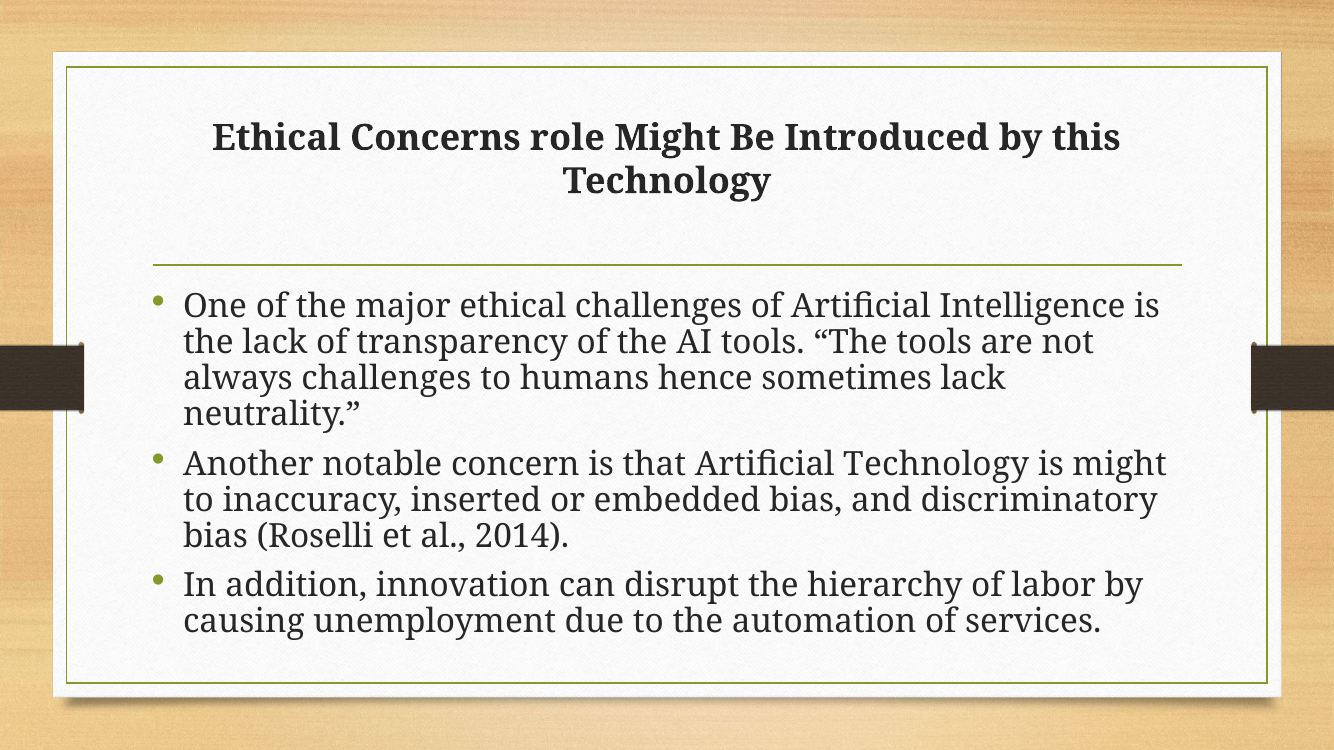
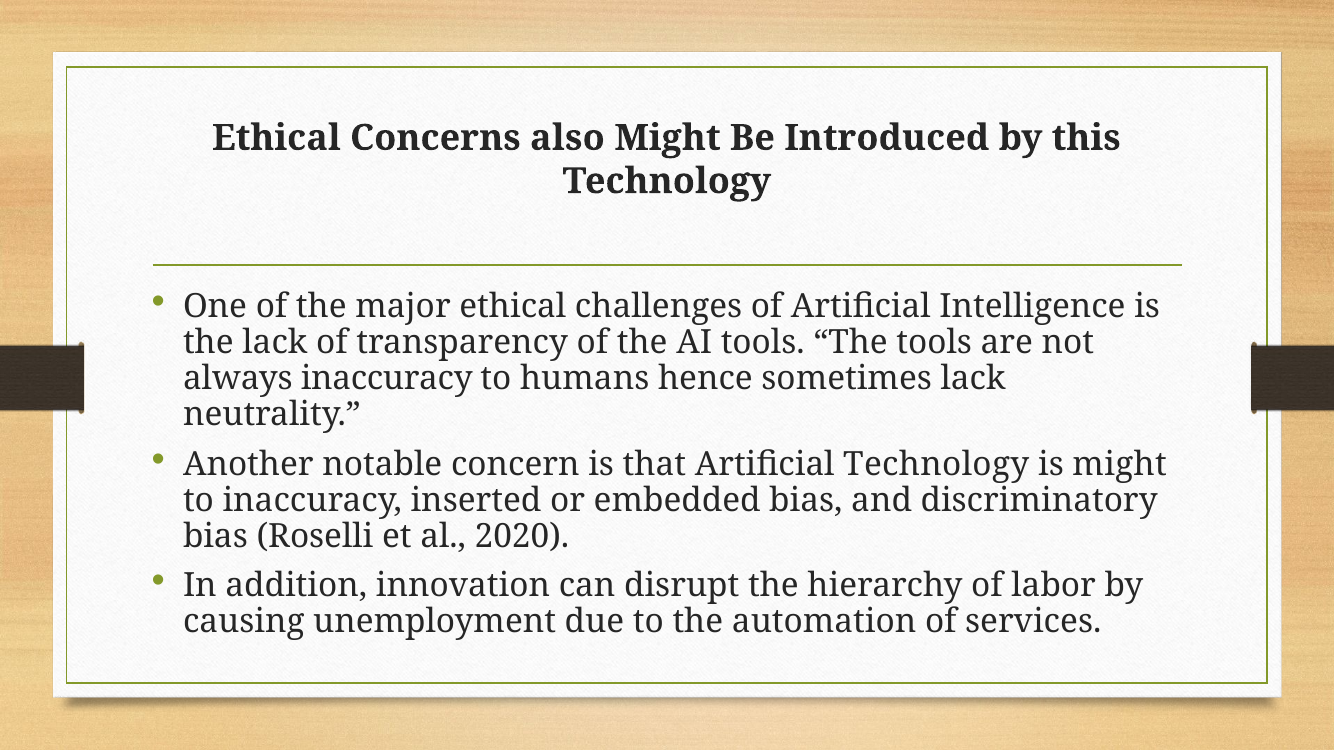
role: role -> also (567, 138)
always challenges: challenges -> inaccuracy (387, 379)
2014: 2014 -> 2020 (522, 537)
